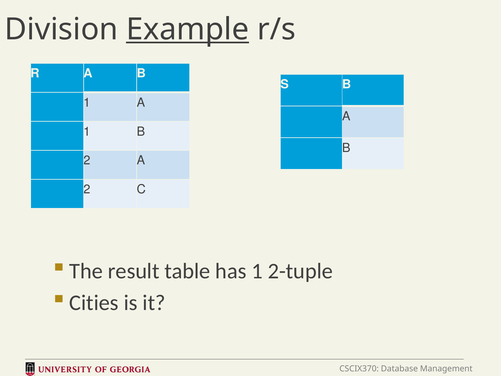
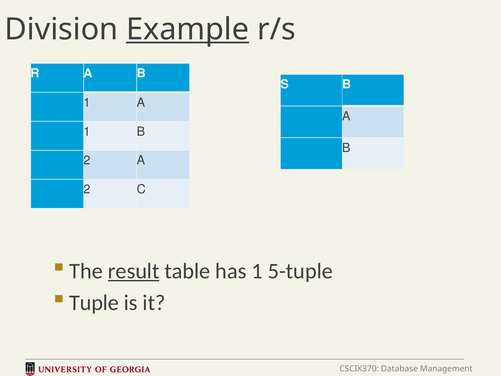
result underline: none -> present (134, 271)
2-tuple: 2-tuple -> 5-tuple (300, 271)
Cities: Cities -> Tuple (94, 303)
